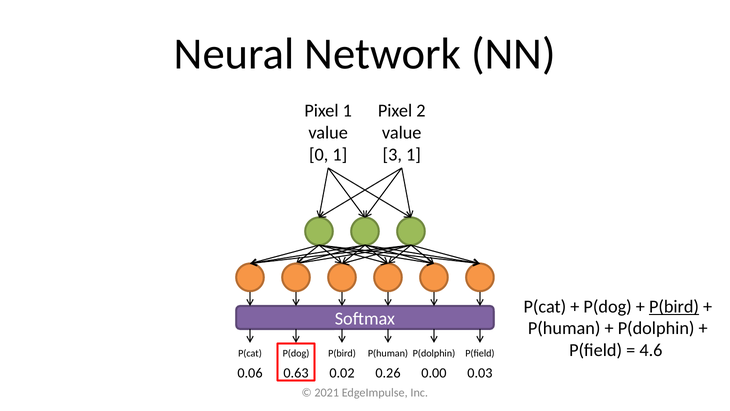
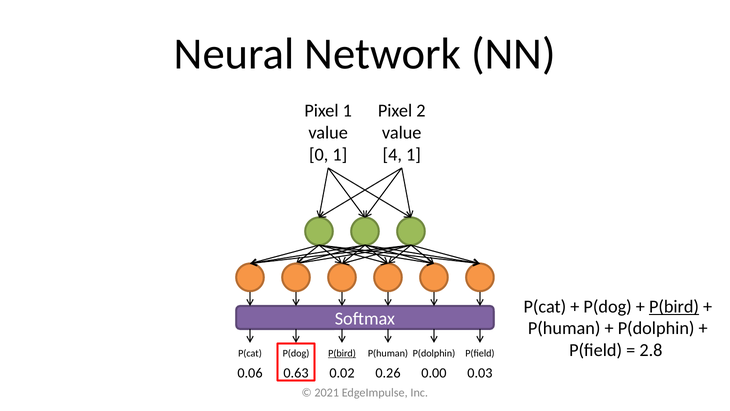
3: 3 -> 4 (392, 155)
4.6: 4.6 -> 2.8 (651, 350)
P(bird underline: none -> present (342, 353)
